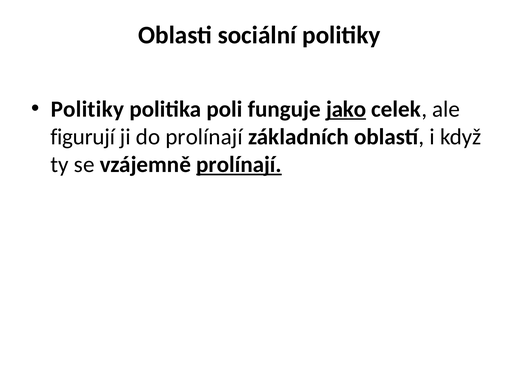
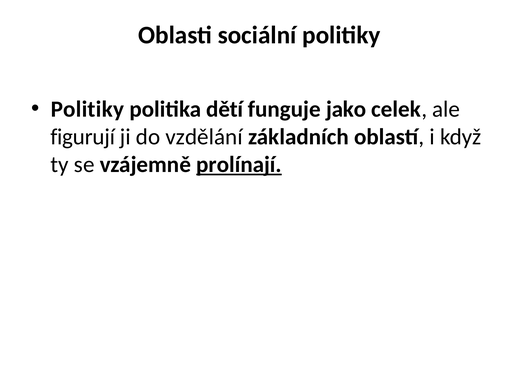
poli: poli -> dětí (225, 109)
jako underline: present -> none (346, 109)
do prolínají: prolínají -> vzdělání (204, 137)
